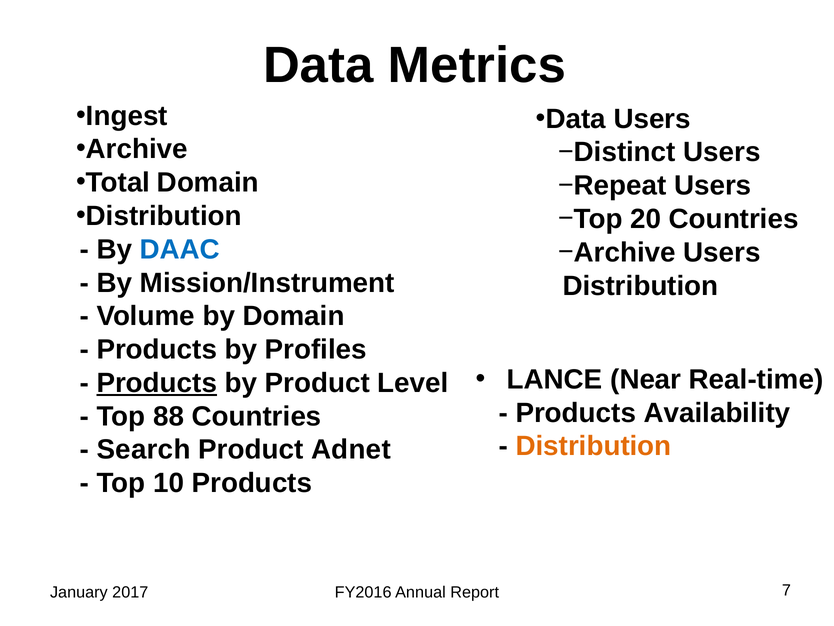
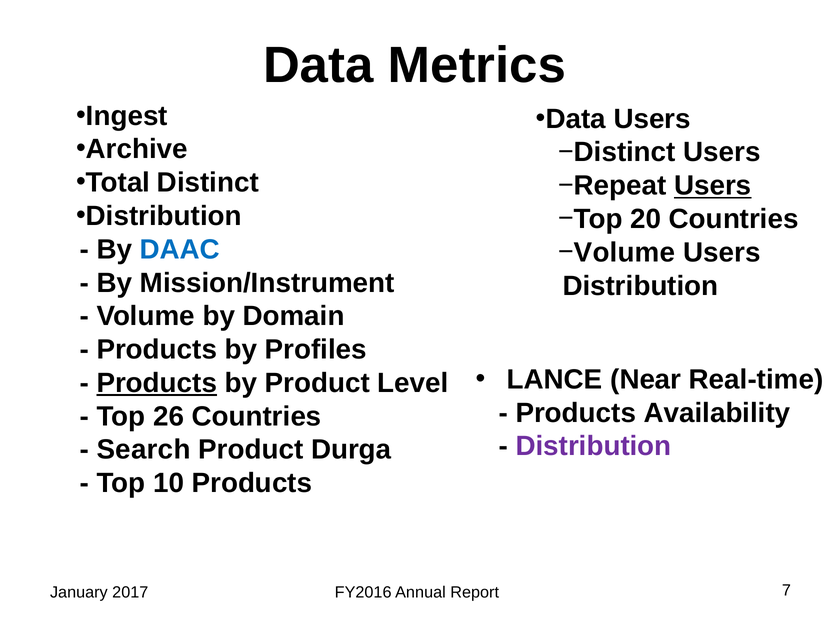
Total Domain: Domain -> Distinct (208, 183)
Users underline: none -> present (713, 186)
Archive: Archive -> Volume (625, 252)
88: 88 -> 26 (169, 416)
Distribution colour: orange -> purple (594, 446)
Adnet: Adnet -> Durga (351, 449)
